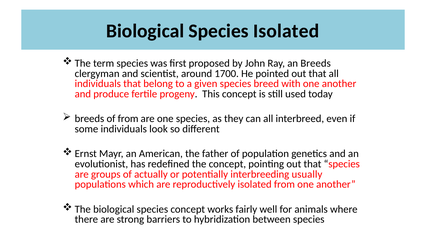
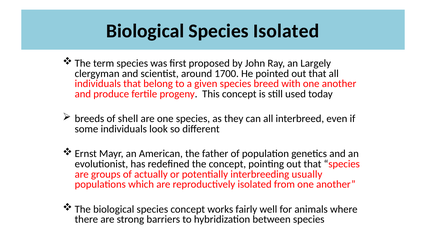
an Breeds: Breeds -> Largely (316, 63)
of from: from -> shell (128, 119)
